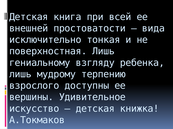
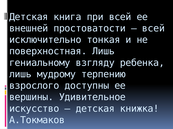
вида: вида -> всей (153, 29)
